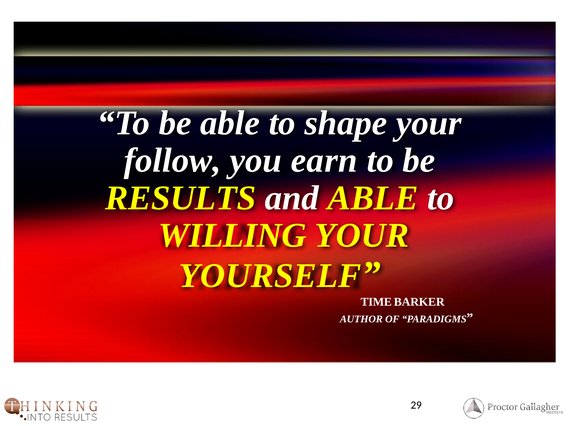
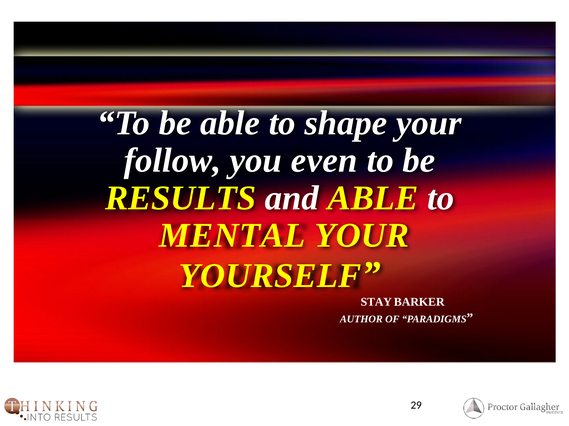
earn: earn -> even (324, 161)
WILLING: WILLING -> MENTAL (232, 236)
TIME: TIME -> STAY (376, 303)
